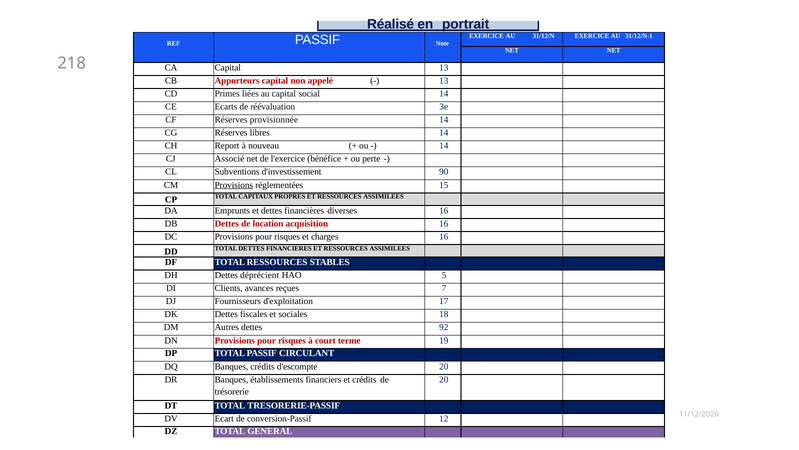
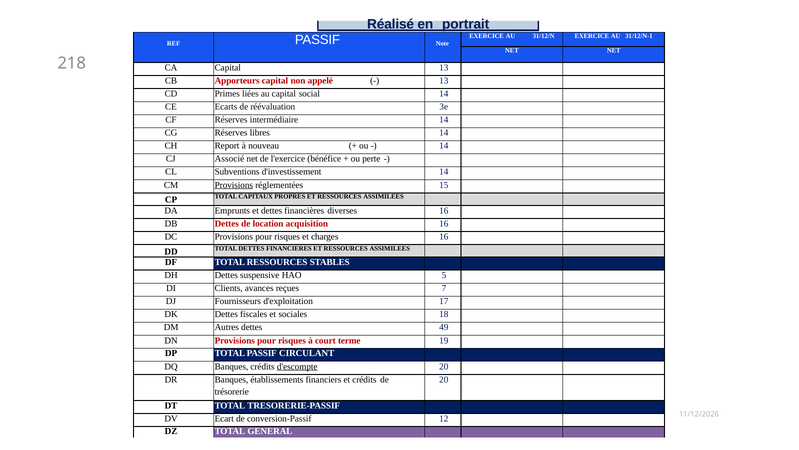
provisionnée: provisionnée -> intermédiaire (274, 120)
d'investissement 90: 90 -> 14 (444, 172)
déprécient: déprécient -> suspensive (260, 275)
92: 92 -> 49 (444, 327)
d'escompte underline: none -> present (297, 366)
